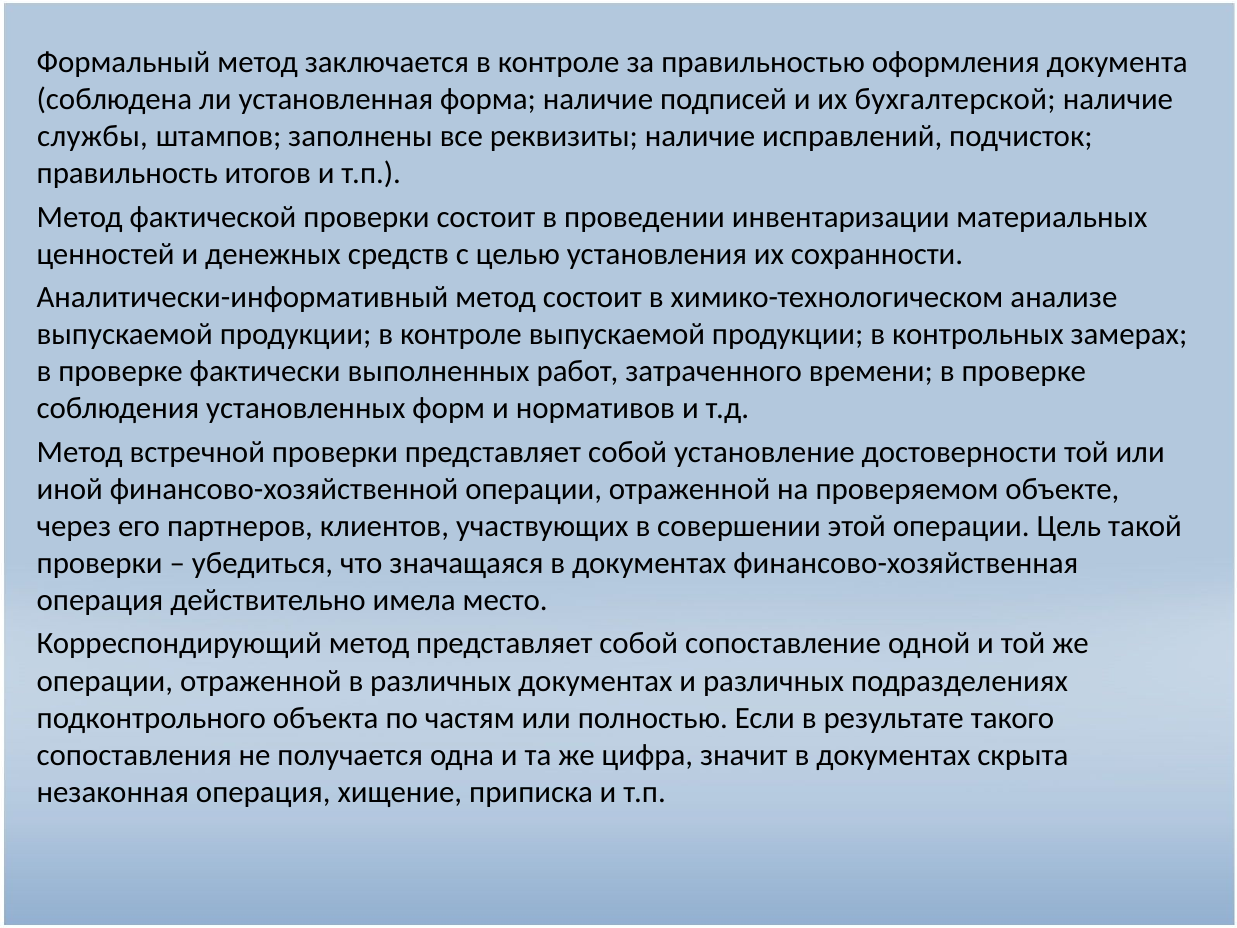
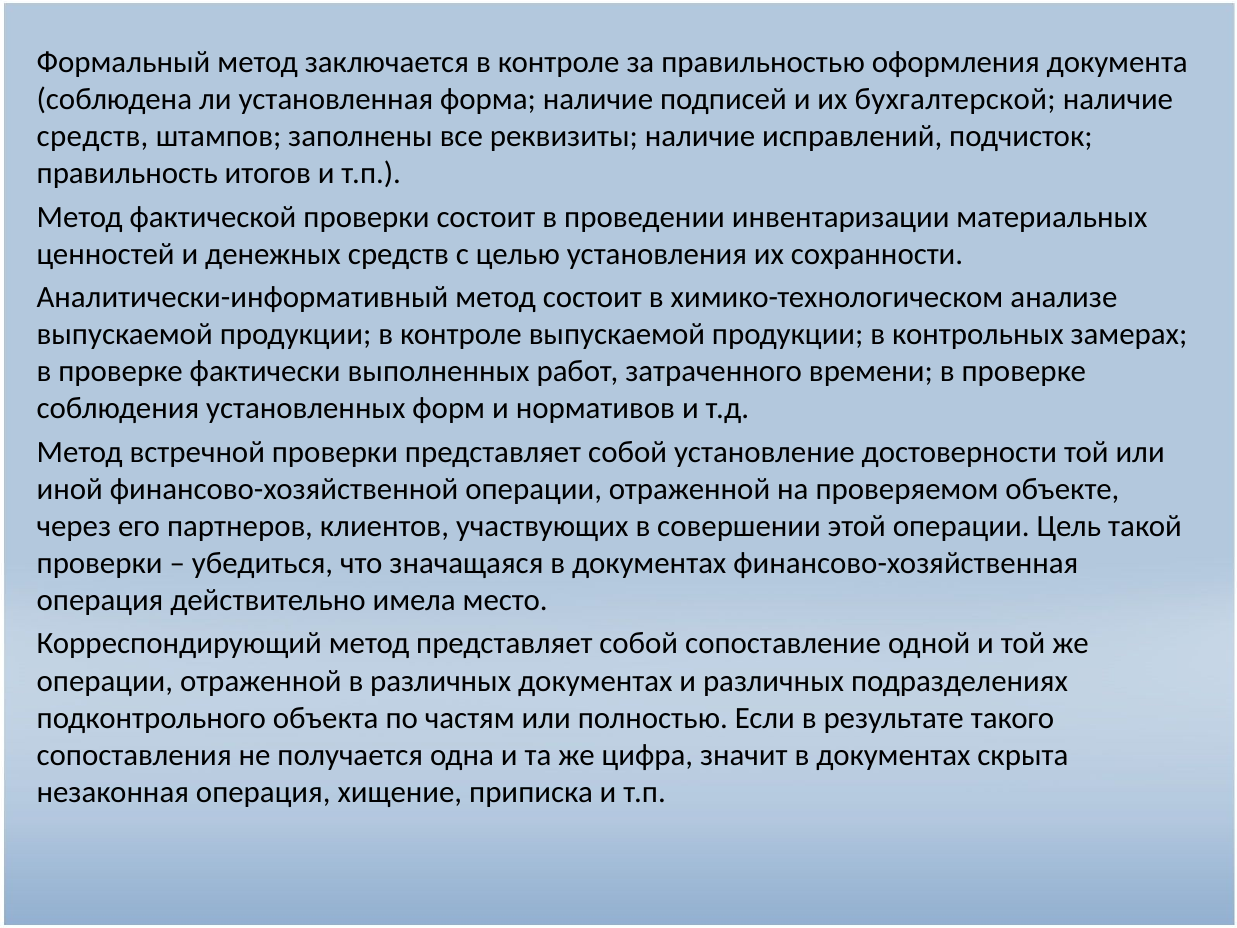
службы: службы -> средств (93, 136)
